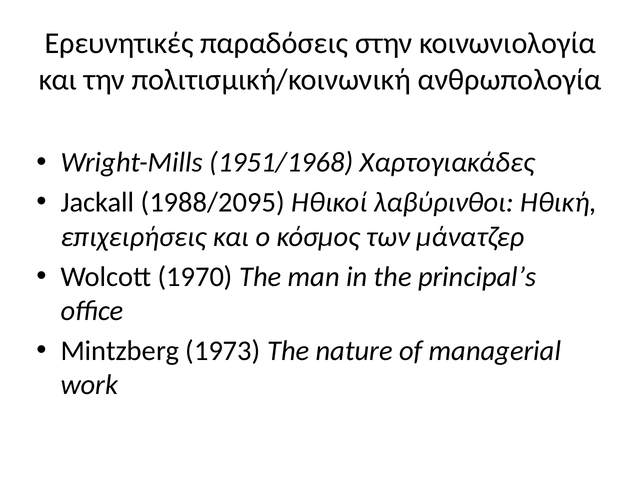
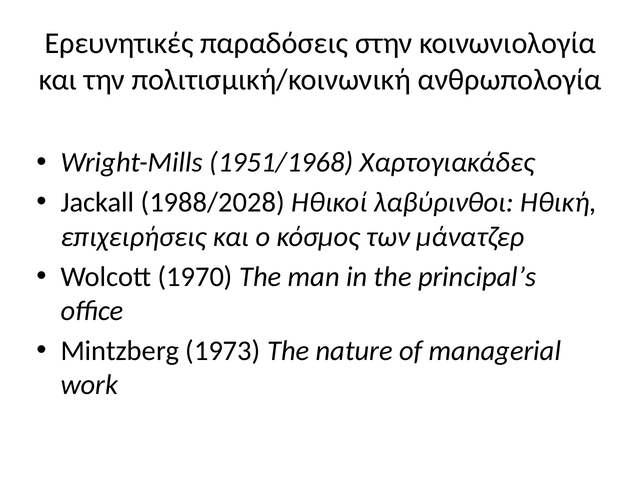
1988/2095: 1988/2095 -> 1988/2028 (213, 202)
